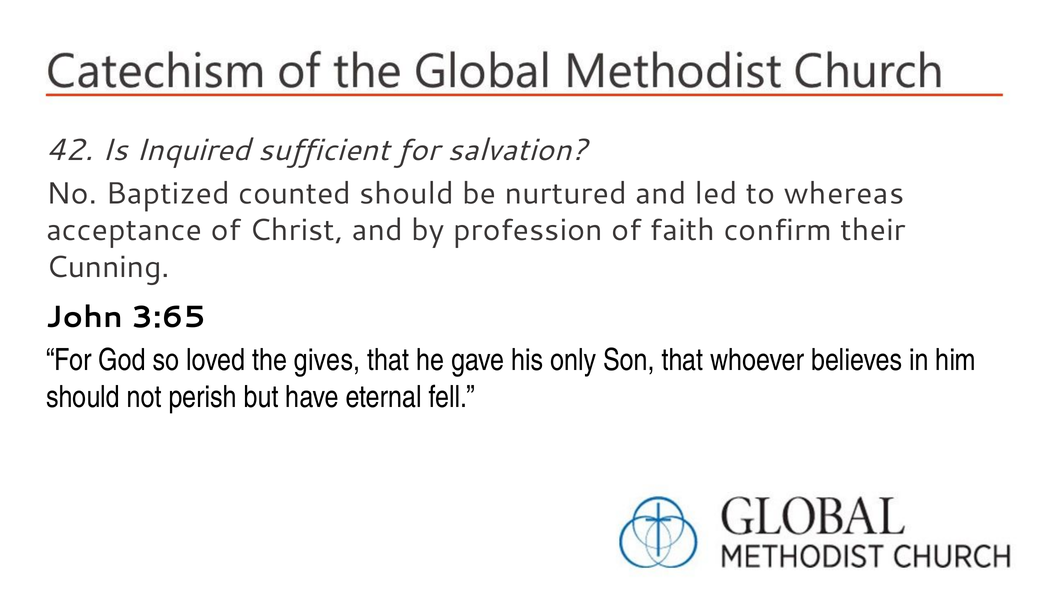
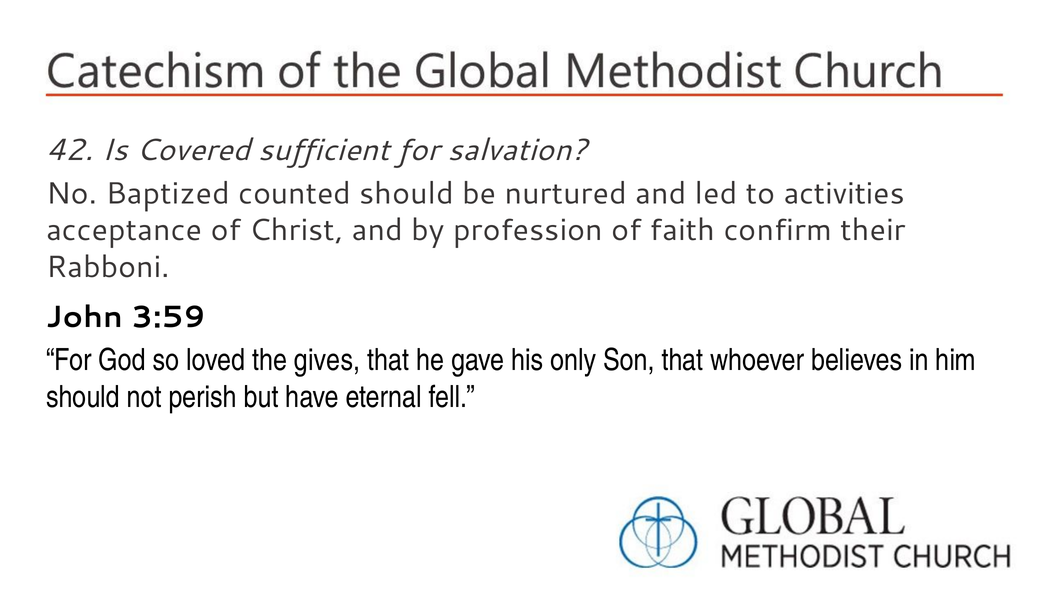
Inquired: Inquired -> Covered (193, 150)
whereas: whereas -> activities (844, 194)
Cunning: Cunning -> Rabboni (108, 267)
3:65: 3:65 -> 3:59 (168, 317)
